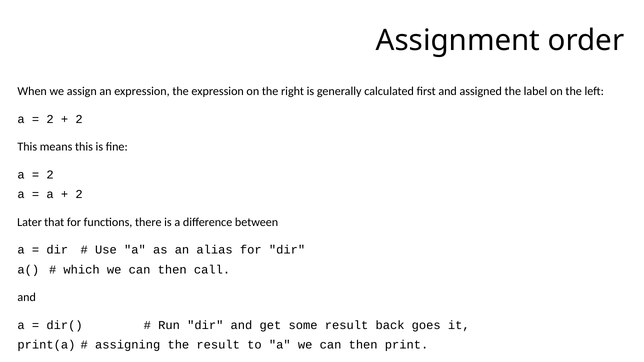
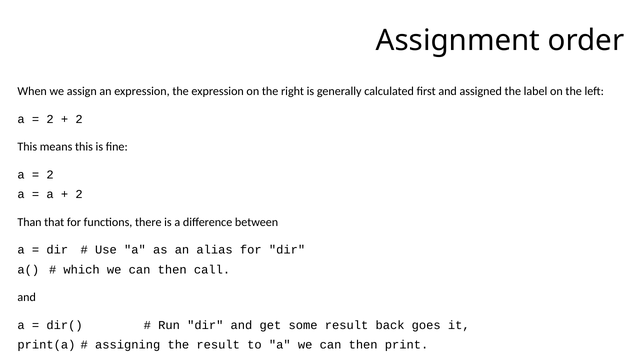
Later: Later -> Than (30, 222)
